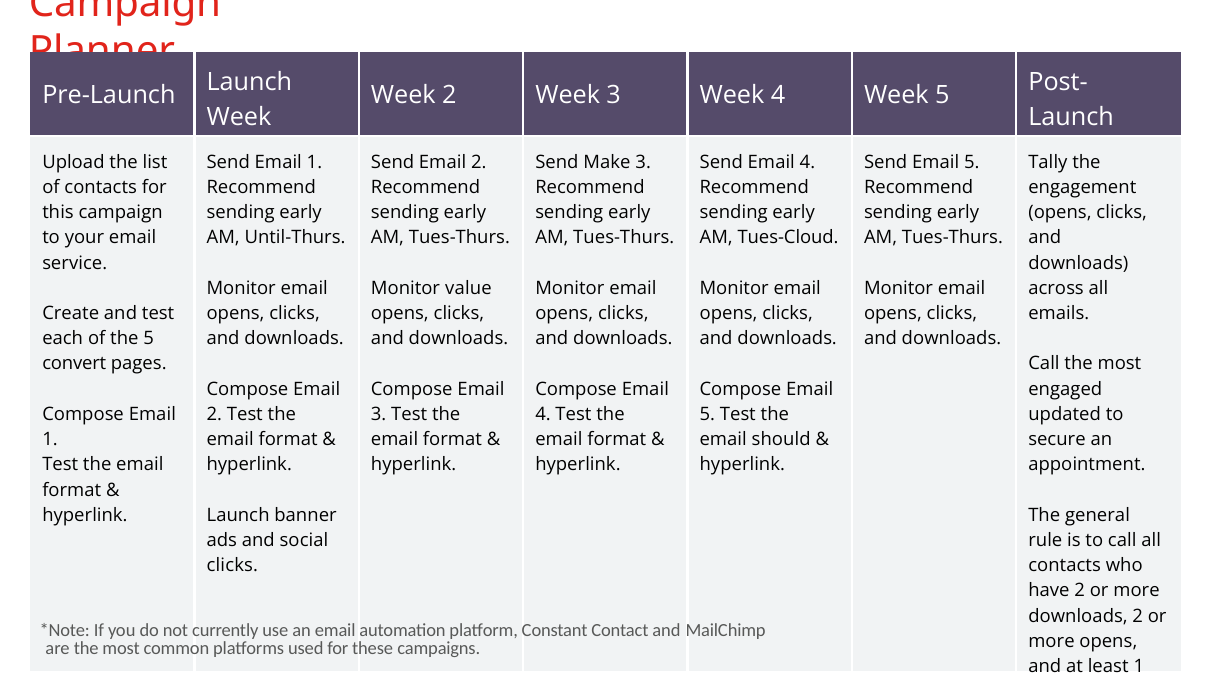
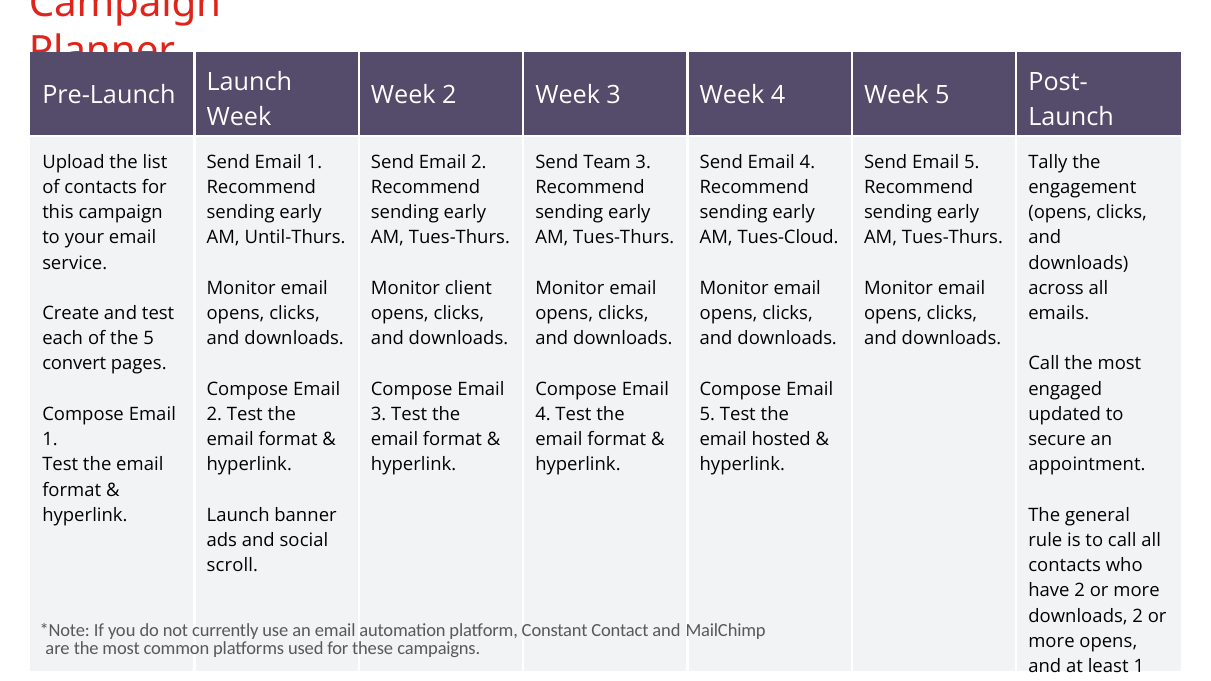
Make: Make -> Team (607, 162)
value: value -> client (469, 288)
should: should -> hosted (781, 440)
clicks: clicks -> scroll (232, 566)
